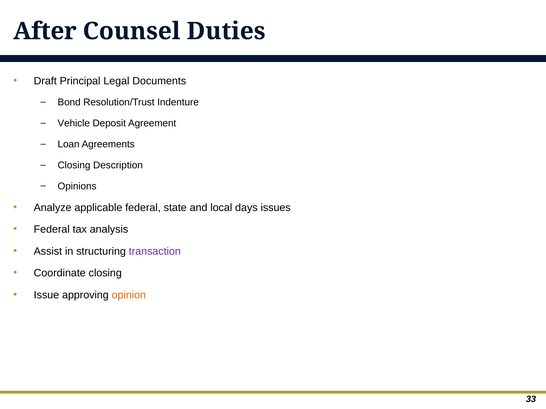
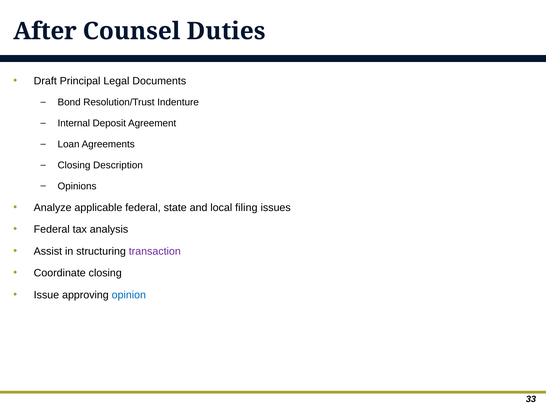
Vehicle: Vehicle -> Internal (74, 123)
days: days -> filing (246, 208)
opinion colour: orange -> blue (129, 295)
